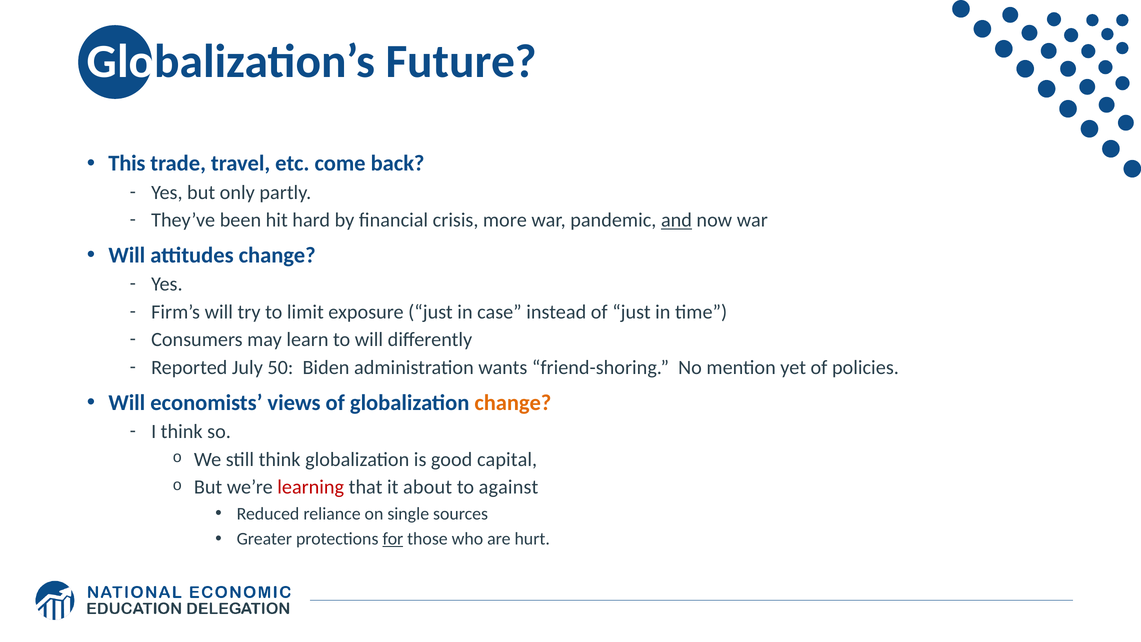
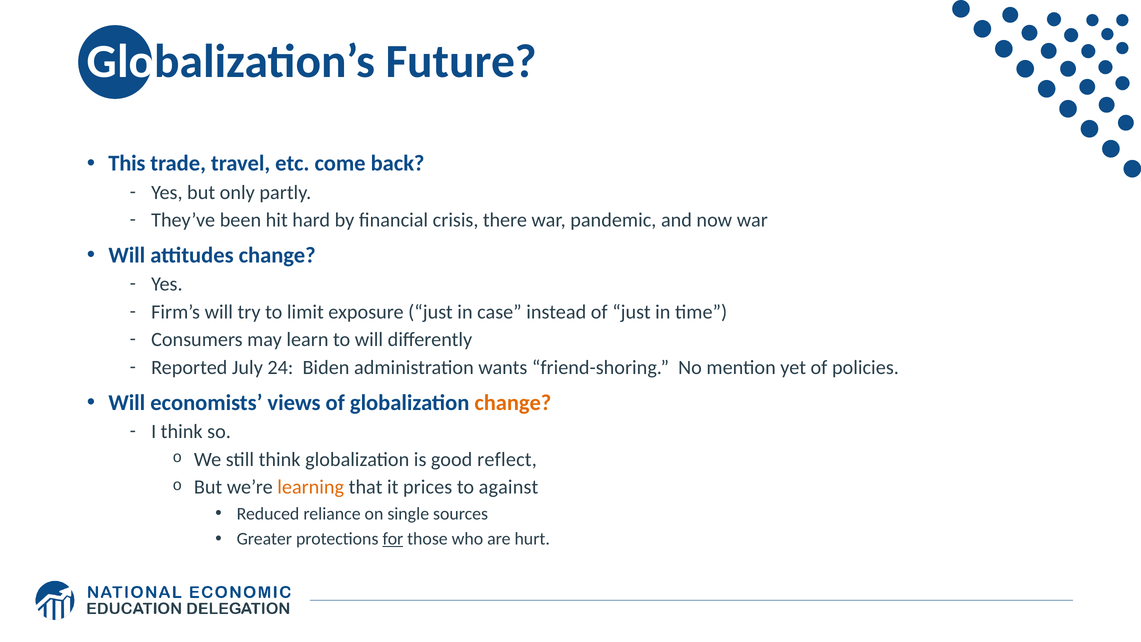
more: more -> there (505, 220)
and underline: present -> none (676, 220)
50: 50 -> 24 (280, 367)
capital: capital -> reflect (507, 459)
learning colour: red -> orange (311, 487)
about: about -> prices (428, 487)
